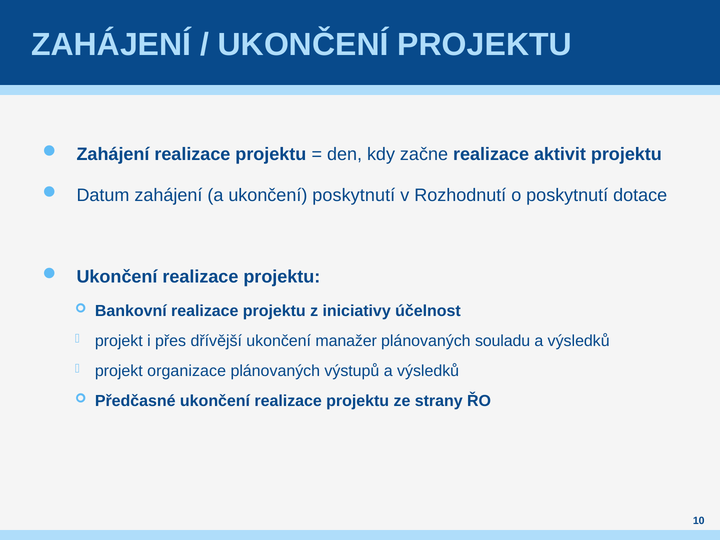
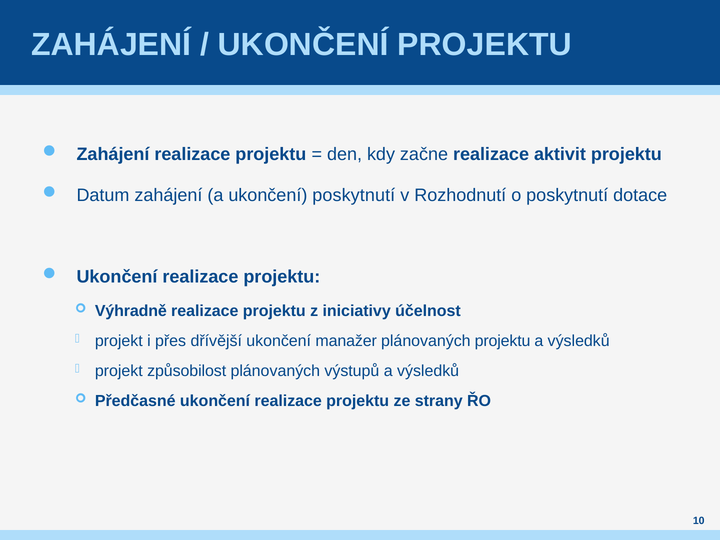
Bankovní: Bankovní -> Výhradně (131, 311)
plánovaných souladu: souladu -> projektu (503, 341)
organizace: organizace -> způsobilost (187, 371)
